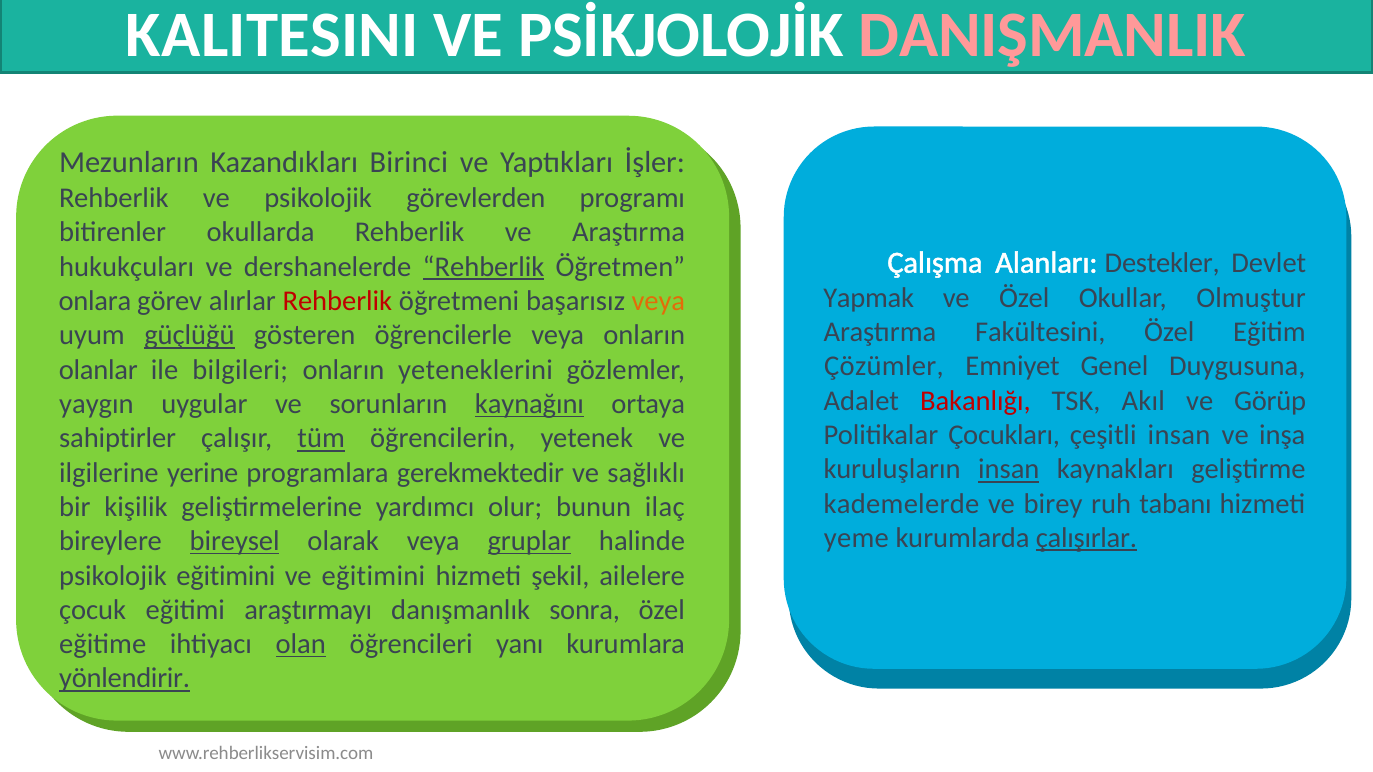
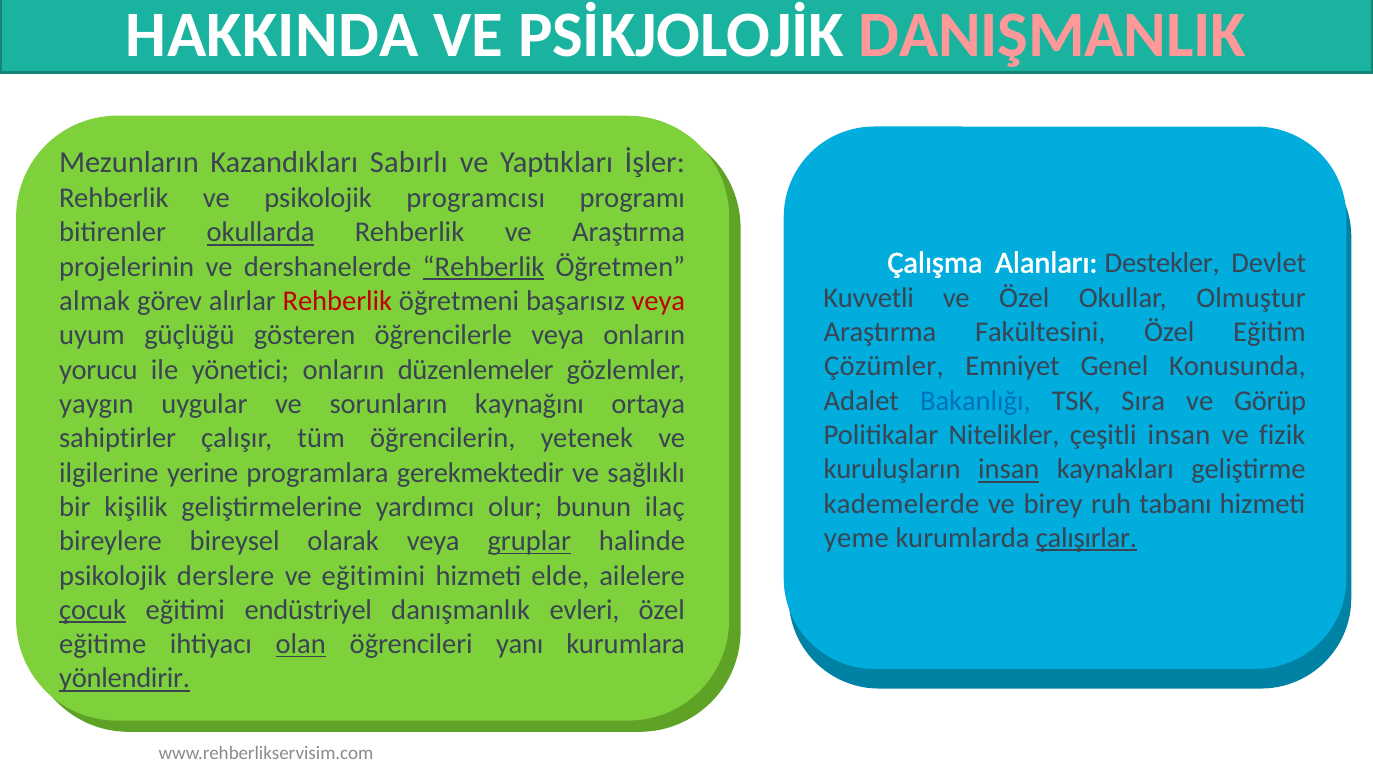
KALITESINI: KALITESINI -> HAKKINDA (272, 35)
Birinci: Birinci -> Sabırlı (409, 163)
görevlerden: görevlerden -> programcısı (476, 198)
okullarda underline: none -> present (261, 233)
hukukçuları: hukukçuları -> projelerinin (127, 267)
Yapmak: Yapmak -> Kuvvetli (869, 298)
onlara: onlara -> almak (95, 301)
veya colour: orange -> red (658, 301)
güçlüğü underline: present -> none (189, 336)
Duygusuna: Duygusuna -> Konusunda (1237, 367)
olanlar: olanlar -> yorucu (98, 370)
bilgileri: bilgileri -> yönetici (240, 370)
yeteneklerini: yeteneklerini -> düzenlemeler (476, 370)
Bakanlığı colour: red -> blue (975, 401)
Akıl: Akıl -> Sıra (1143, 401)
kaynağını underline: present -> none (529, 404)
Çocukları: Çocukları -> Nitelikler (1004, 435)
inşa: inşa -> fizik (1282, 435)
tüm underline: present -> none (321, 439)
bireysel underline: present -> none (235, 542)
psikolojik eğitimini: eğitimini -> derslere (226, 576)
şekil: şekil -> elde (560, 576)
çocuk underline: none -> present (93, 610)
araştırmayı: araştırmayı -> endüstriyel (308, 610)
sonra: sonra -> evleri (585, 610)
